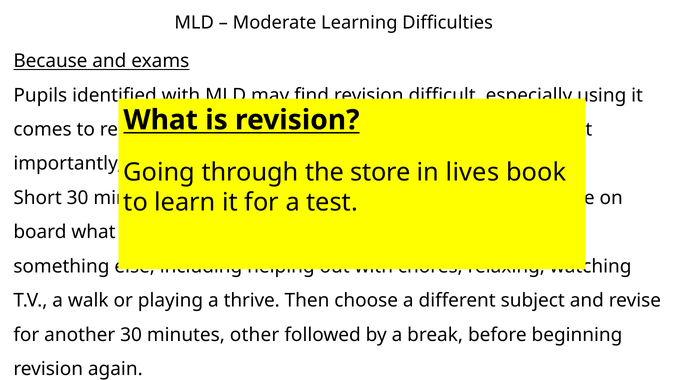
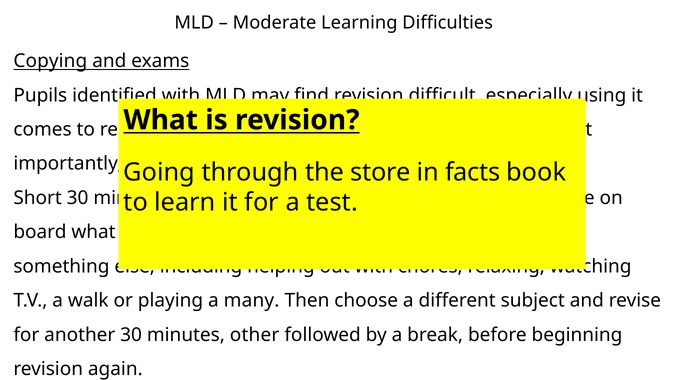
Because: Because -> Copying (50, 61)
lives: lives -> facts (473, 172)
thrive: thrive -> many (252, 301)
